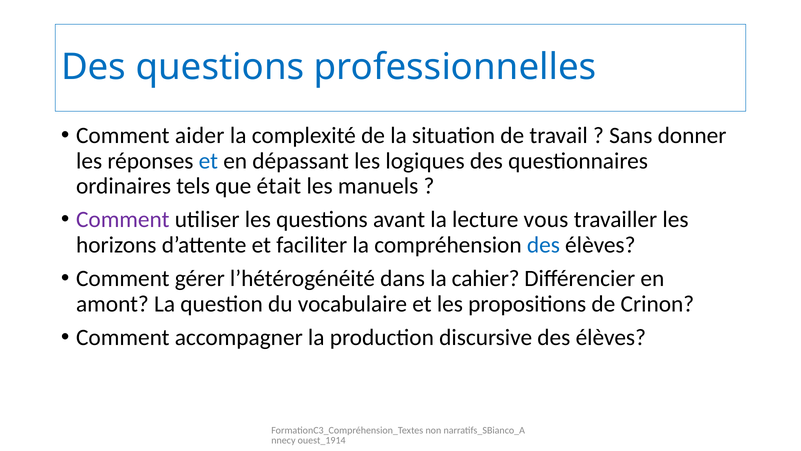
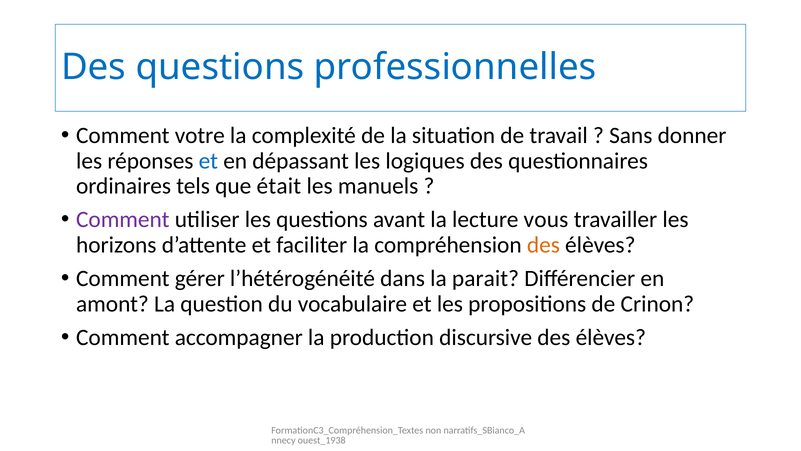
aider: aider -> votre (200, 135)
des colour: blue -> orange (543, 245)
cahier: cahier -> parait (485, 278)
ouest_1914: ouest_1914 -> ouest_1938 (322, 440)
